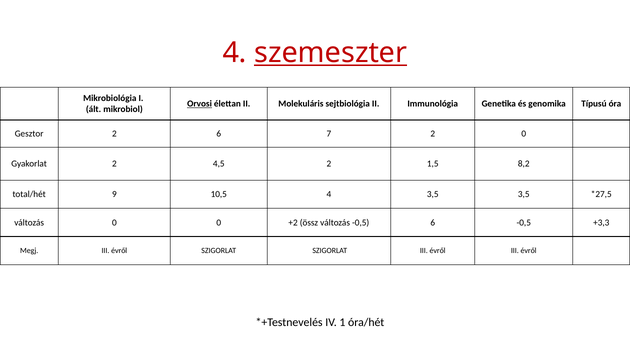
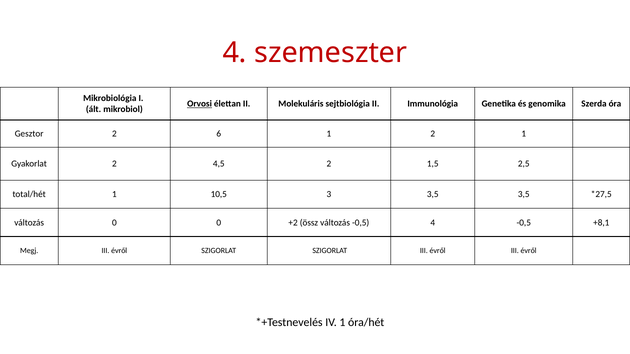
szemeszter underline: present -> none (331, 53)
Típusú: Típusú -> Szerda (594, 104)
6 7: 7 -> 1 (329, 134)
2 0: 0 -> 1 (524, 134)
8,2: 8,2 -> 2,5 (524, 164)
total/hét 9: 9 -> 1 (114, 195)
10,5 4: 4 -> 3 (329, 195)
-0,5 6: 6 -> 4 (433, 223)
+3,3: +3,3 -> +8,1 (601, 223)
